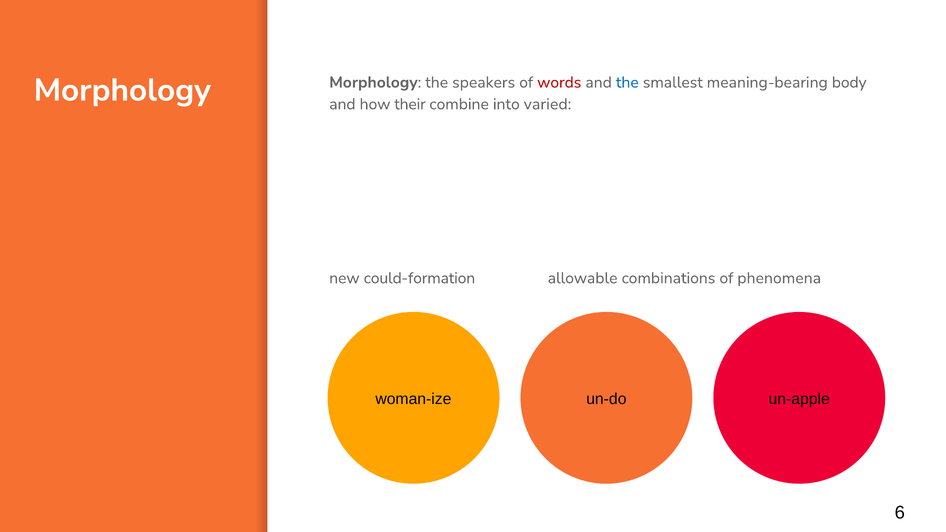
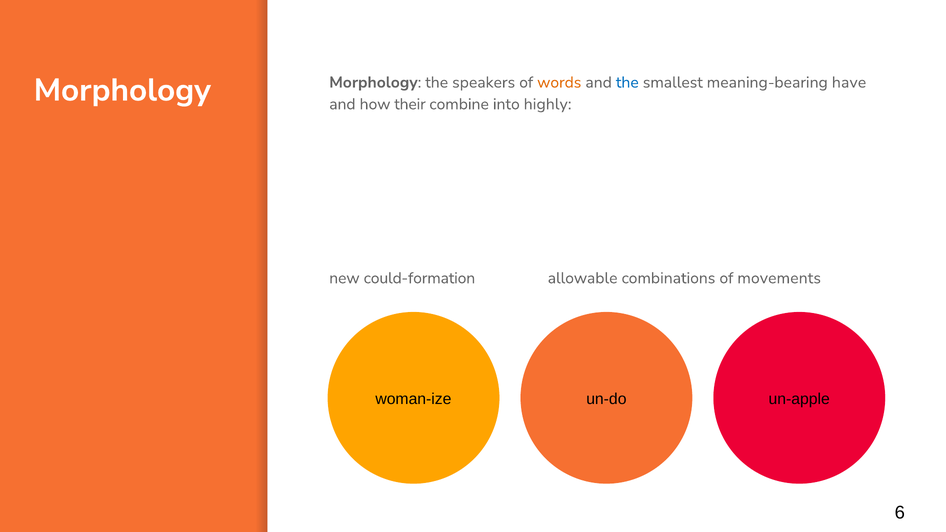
words colour: red -> orange (559, 82)
body: body -> have (849, 82)
varied: varied -> highly (548, 104)
phenomena: phenomena -> movements (779, 278)
